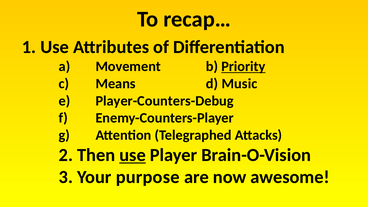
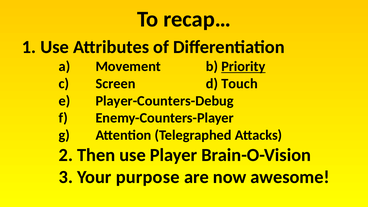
Means: Means -> Screen (116, 84)
Music: Music -> Touch (240, 84)
use underline: present -> none (133, 155)
